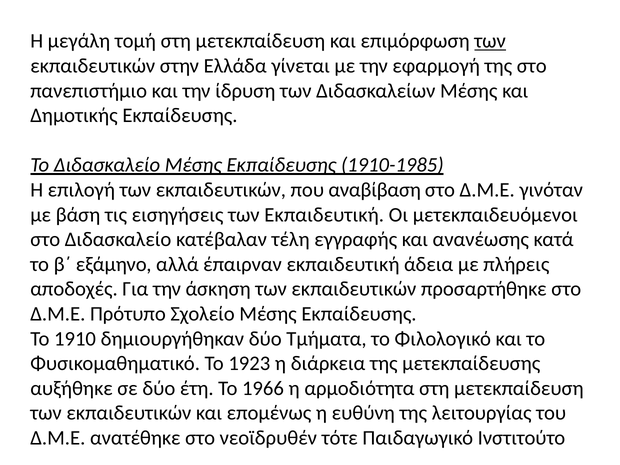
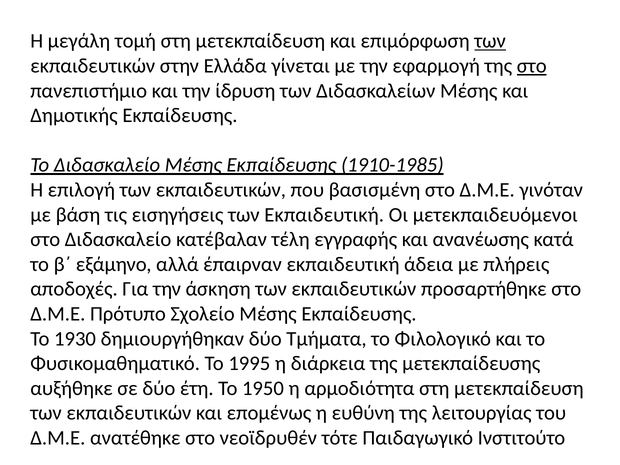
στο underline: none -> present (532, 66)
αναβίβαση: αναβίβαση -> βασισμένη (375, 190)
1910: 1910 -> 1930 (75, 339)
1923: 1923 -> 1995 (249, 363)
1966: 1966 -> 1950 (263, 388)
